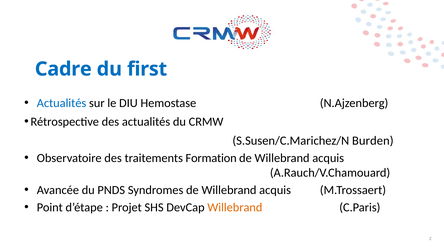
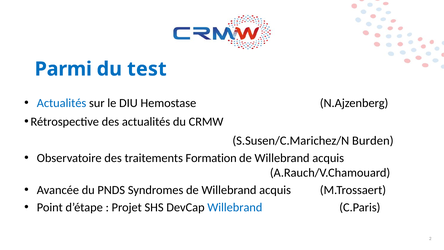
Cadre: Cadre -> Parmi (63, 69)
first: first -> test (147, 69)
Willebrand colour: orange -> blue (235, 207)
